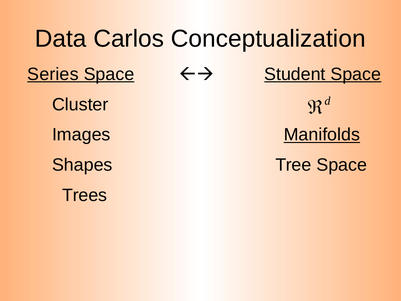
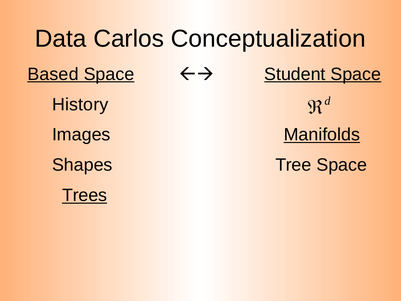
Series: Series -> Based (53, 74)
Cluster: Cluster -> History (80, 104)
Trees underline: none -> present (85, 195)
